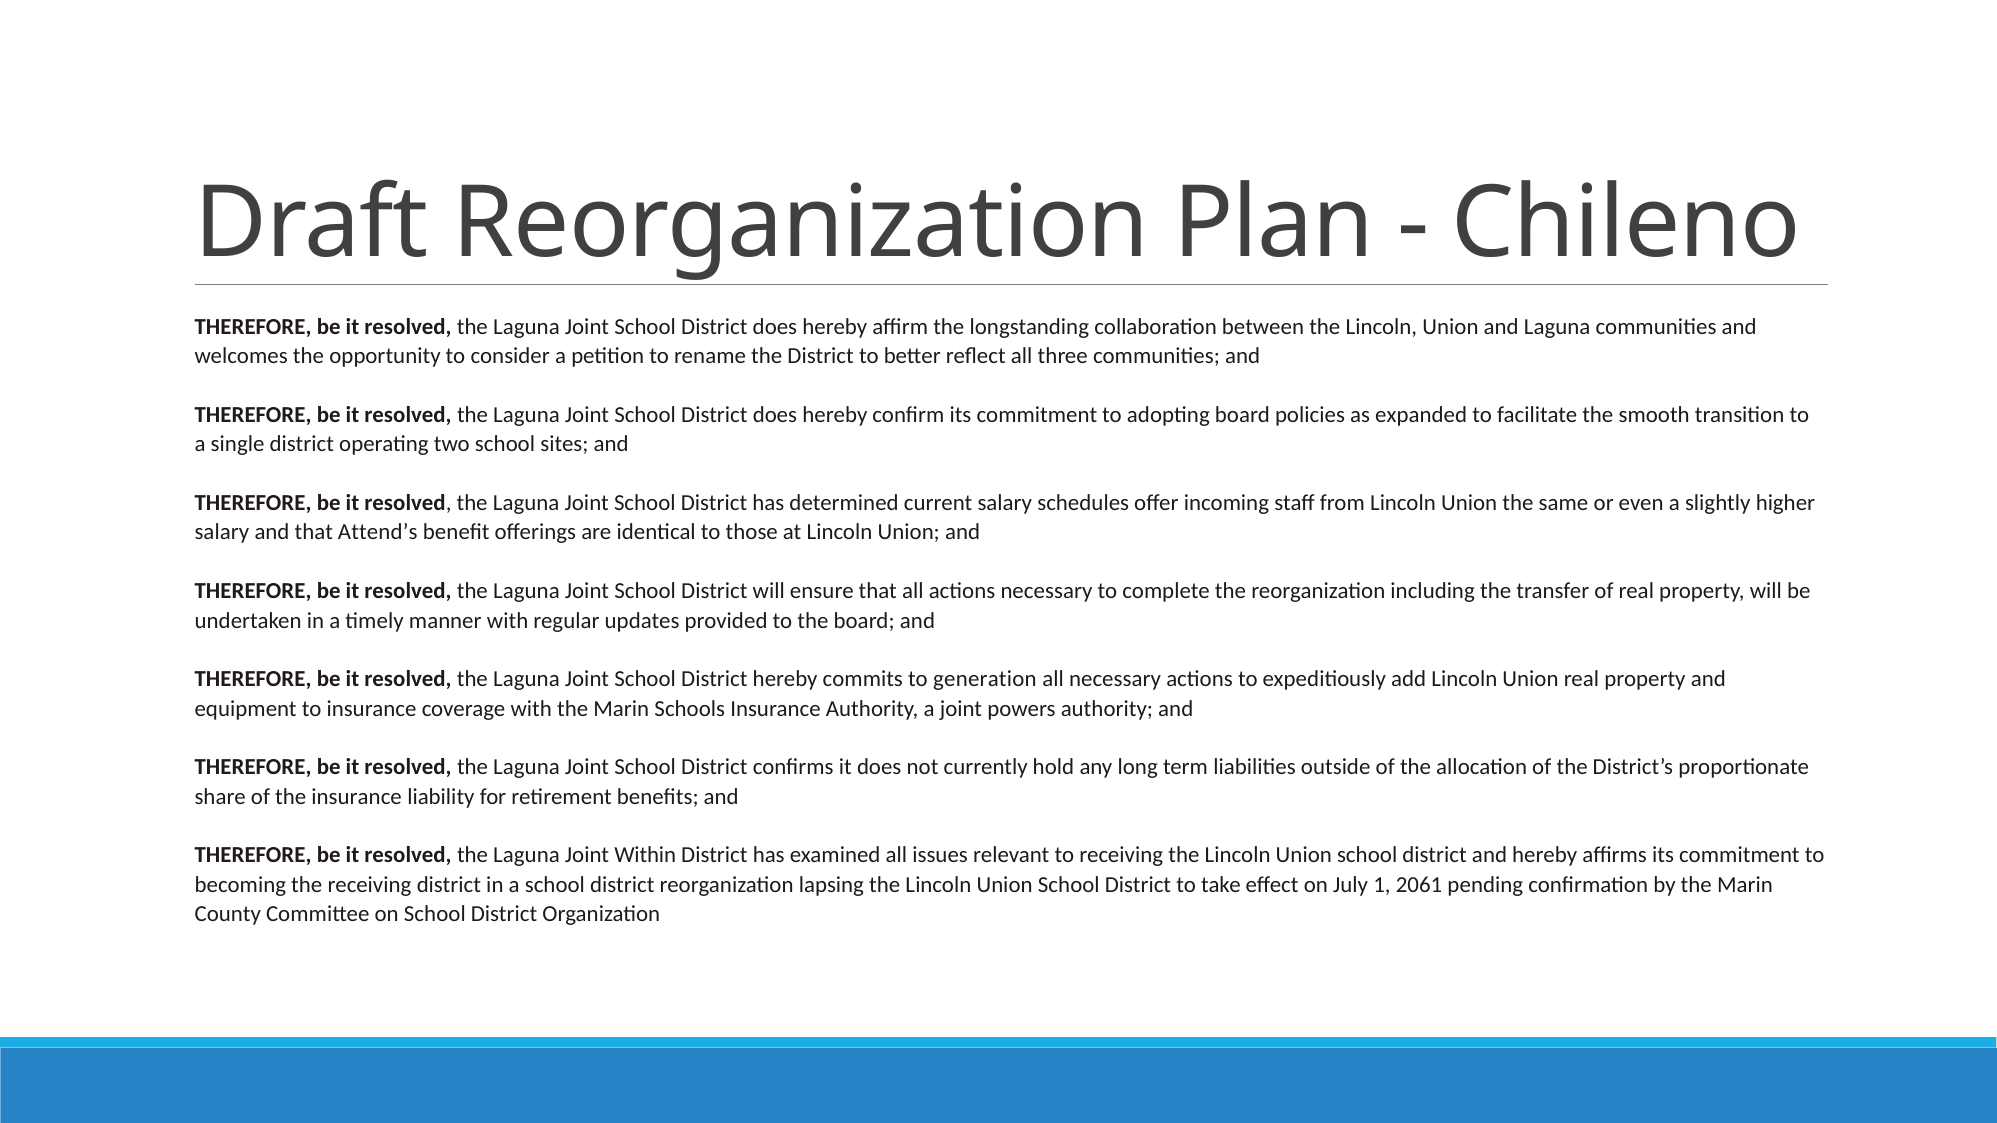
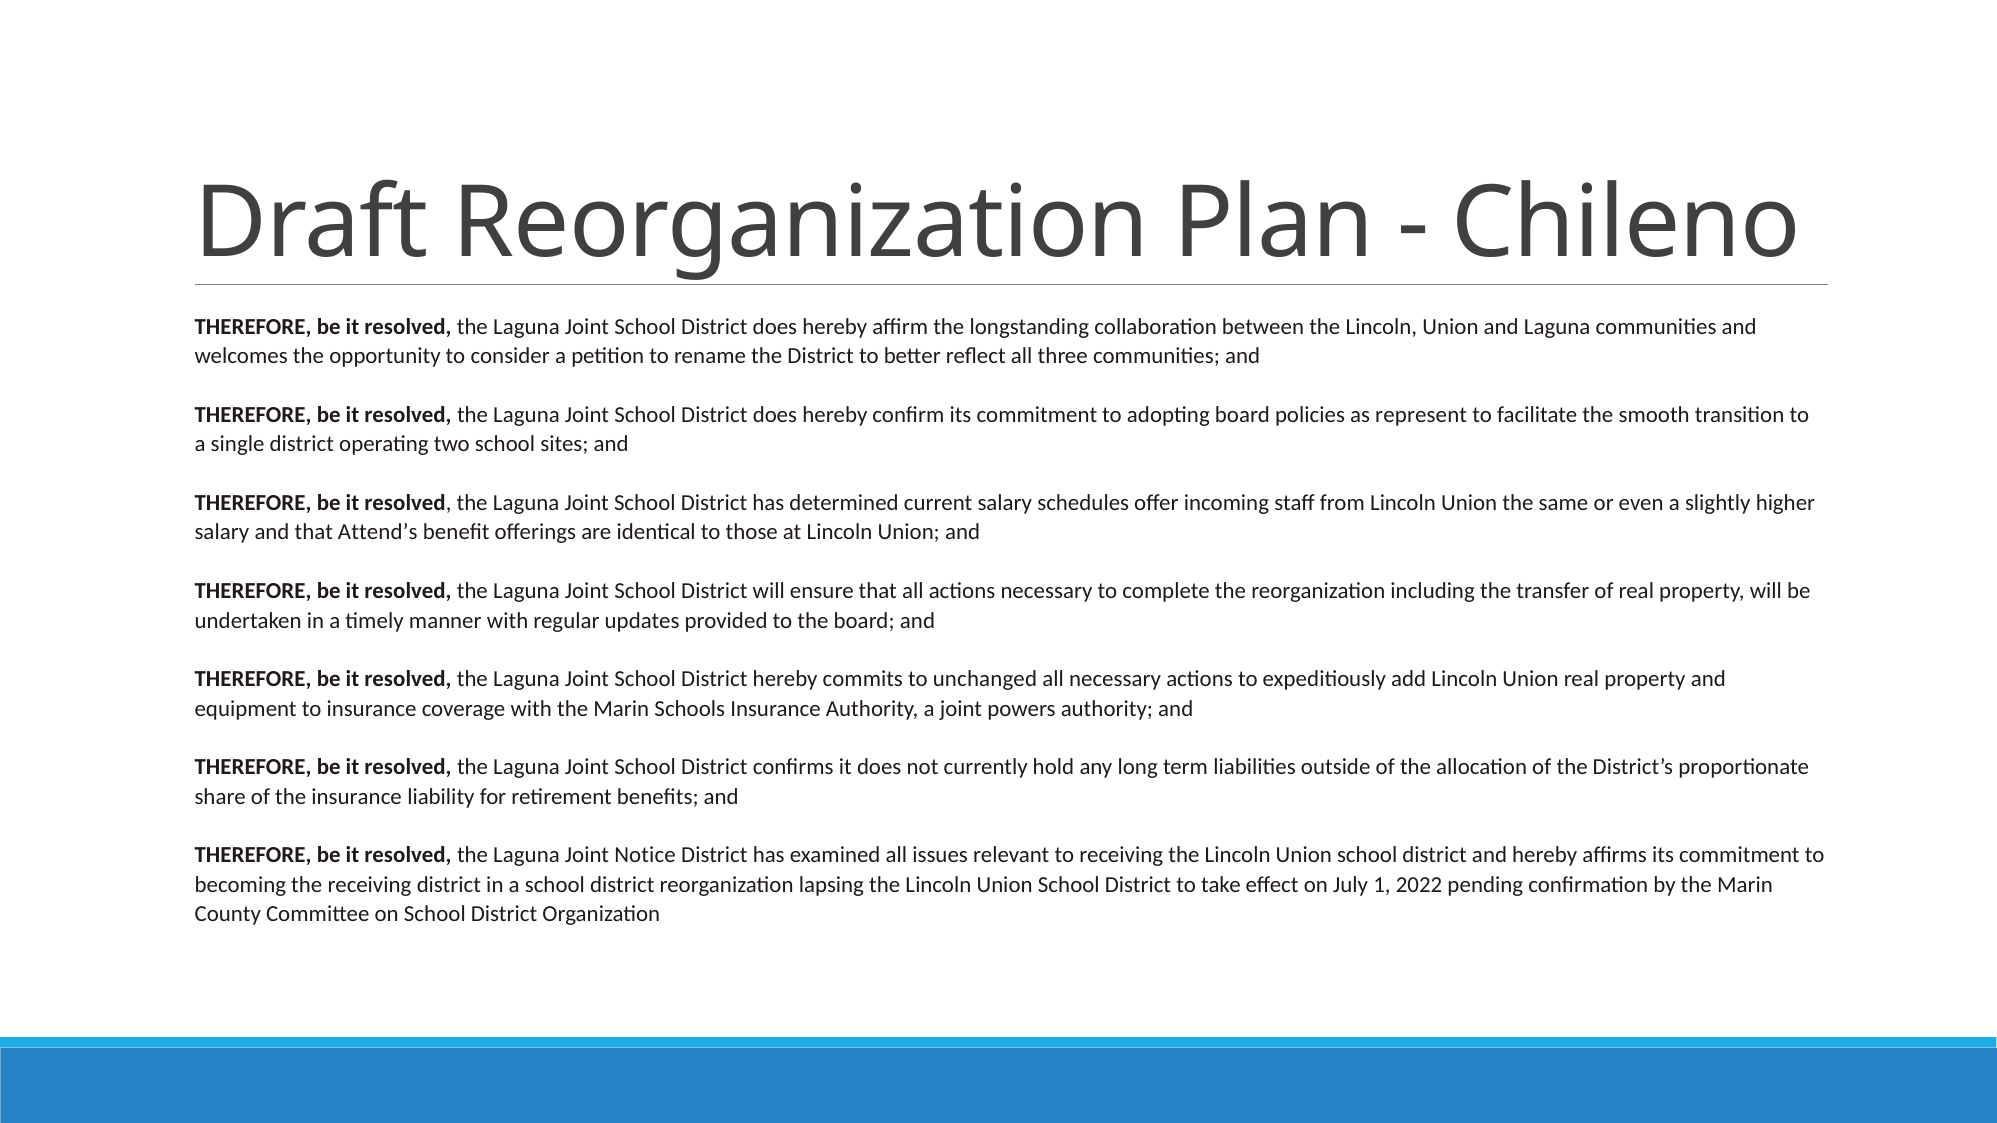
expanded: expanded -> represent (1421, 415)
generation: generation -> unchanged (985, 679)
Within: Within -> Notice (645, 856)
2061: 2061 -> 2022 (1419, 885)
